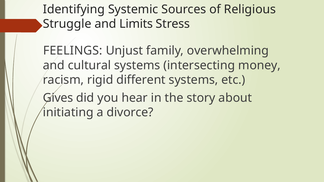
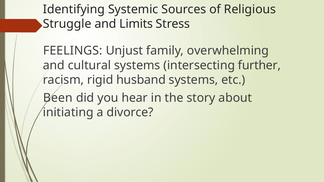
money: money -> further (259, 65)
different: different -> husband (141, 80)
Gives: Gives -> Been (58, 98)
